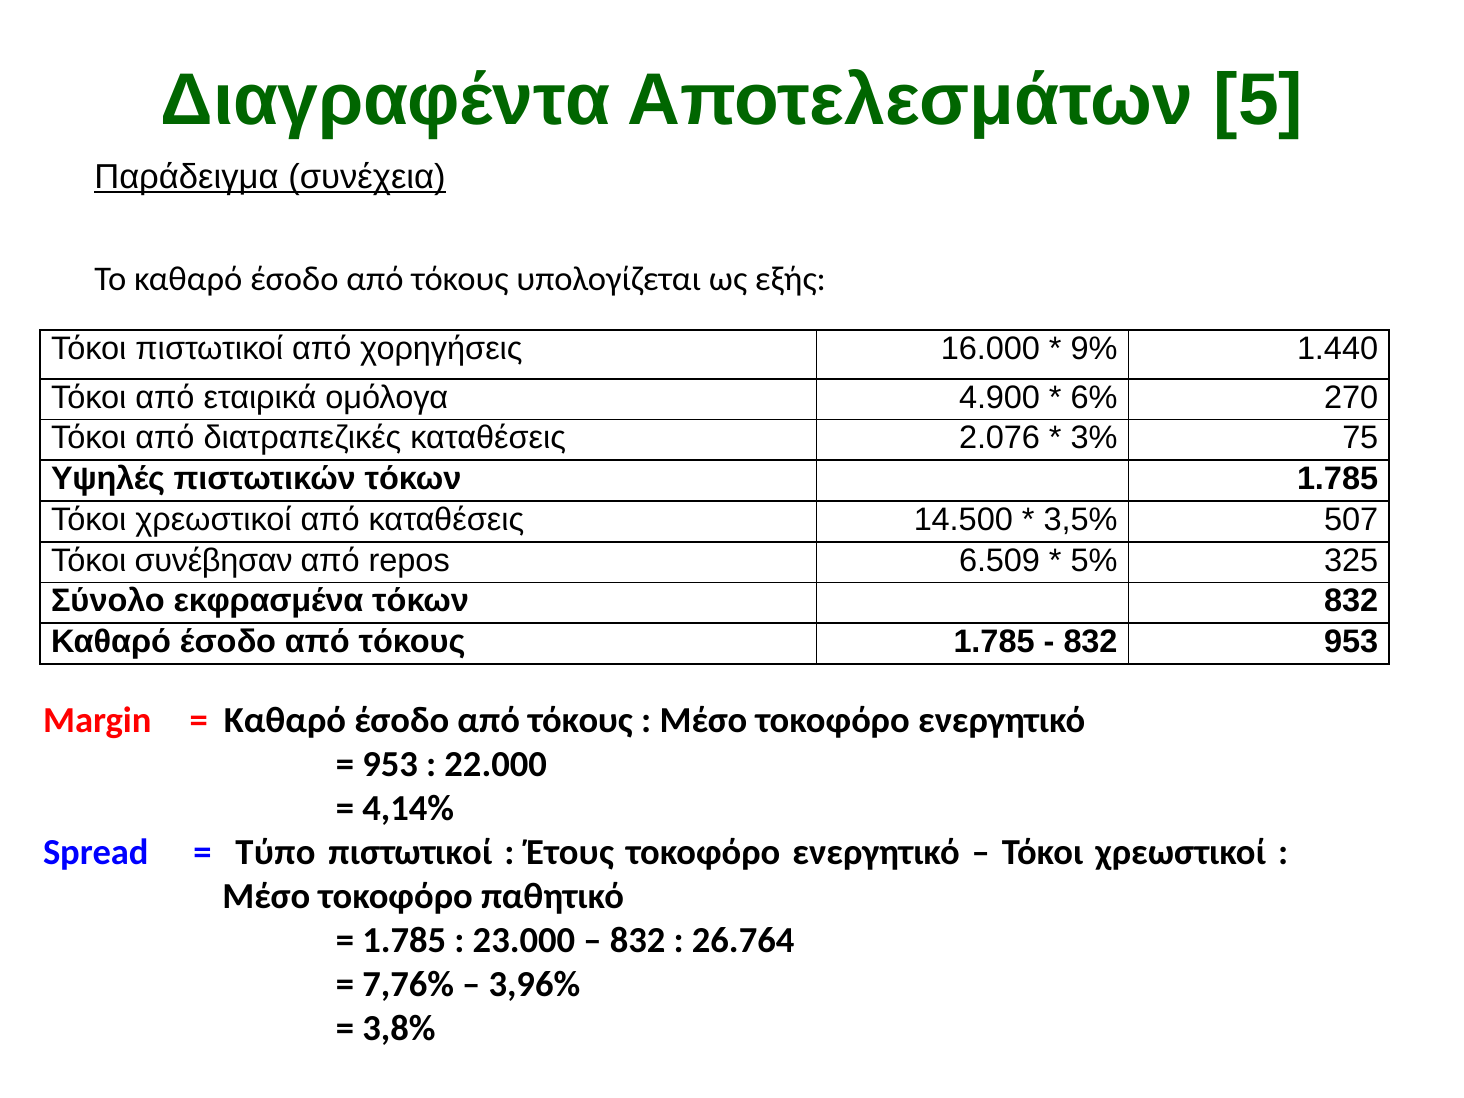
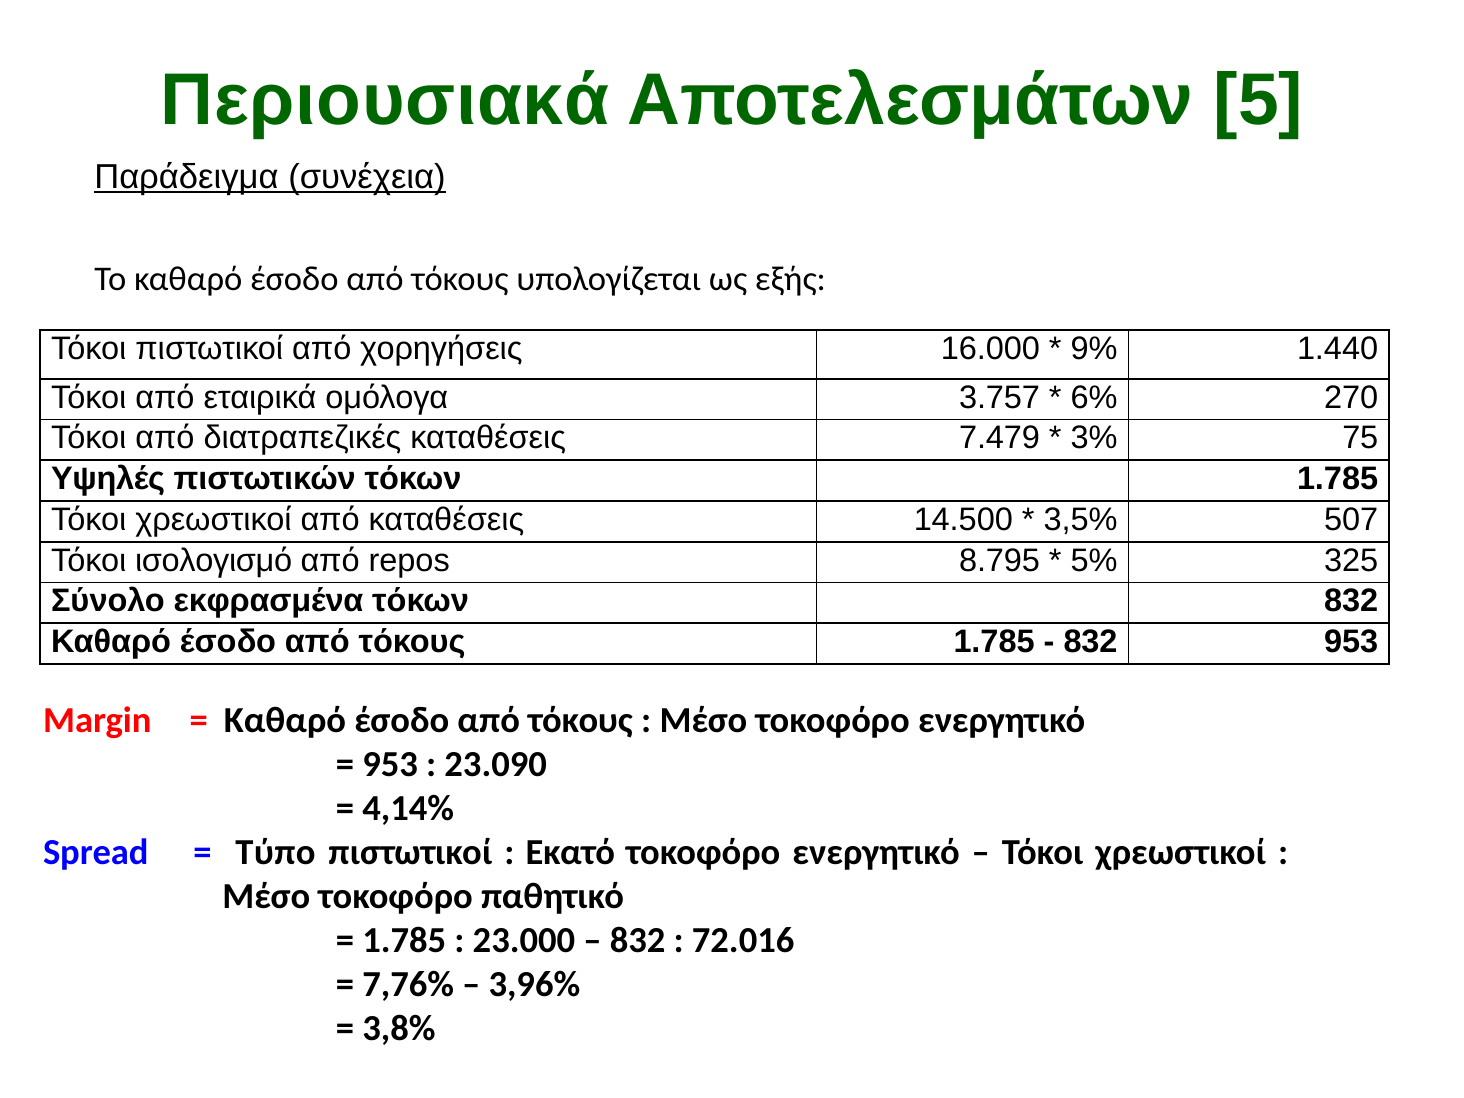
Διαγραφέντα: Διαγραφέντα -> Περιουσιακά (385, 100)
4.900: 4.900 -> 3.757 (1000, 397)
2.076: 2.076 -> 7.479 (1000, 438)
συνέβησαν: συνέβησαν -> ισολογισμό (214, 560)
6.509: 6.509 -> 8.795 (1000, 560)
22.000: 22.000 -> 23.090 (496, 765)
Έτους: Έτους -> Εκατό (570, 853)
26.764: 26.764 -> 72.016 (743, 941)
